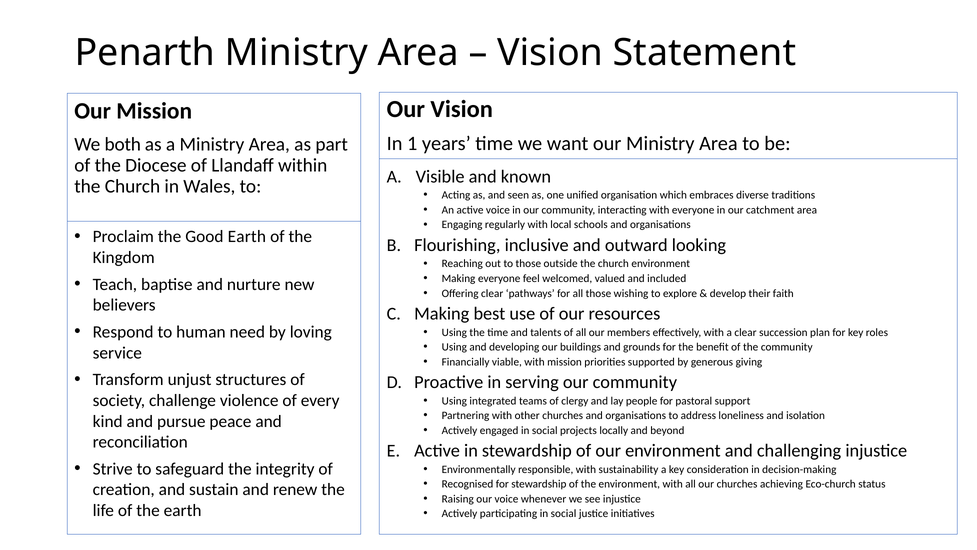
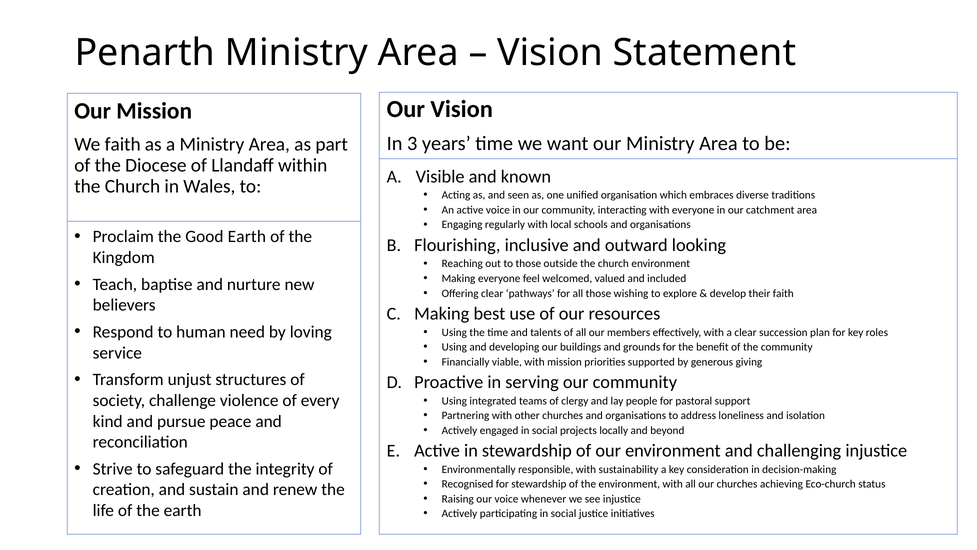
1: 1 -> 3 (412, 144)
We both: both -> faith (123, 144)
